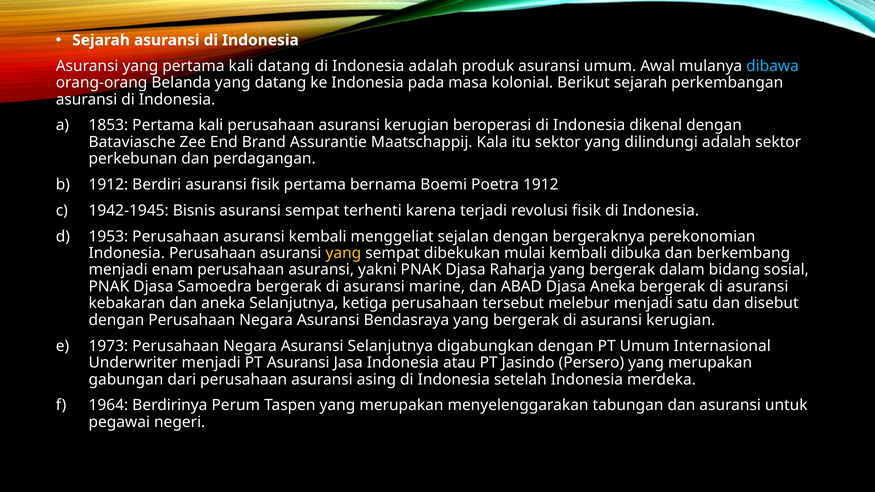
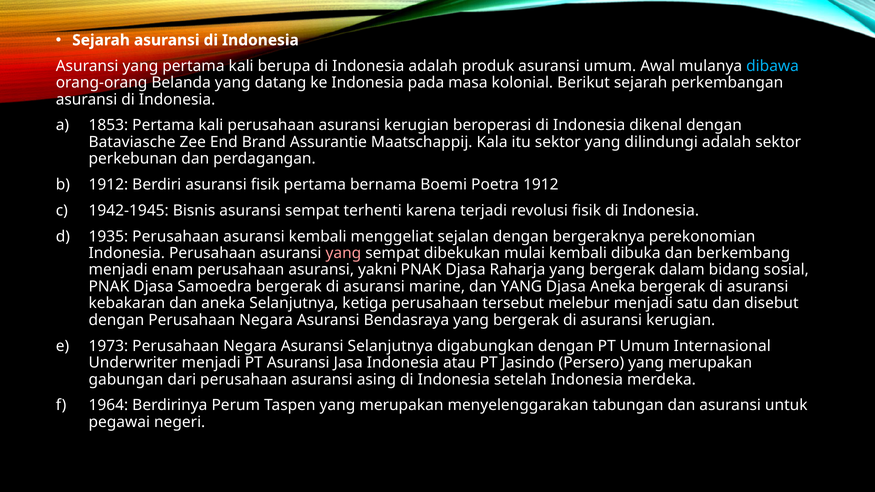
kali datang: datang -> berupa (284, 66)
1953: 1953 -> 1935 (108, 236)
yang colour: yellow -> pink (343, 253)
dan ABAD: ABAD -> YANG (521, 287)
